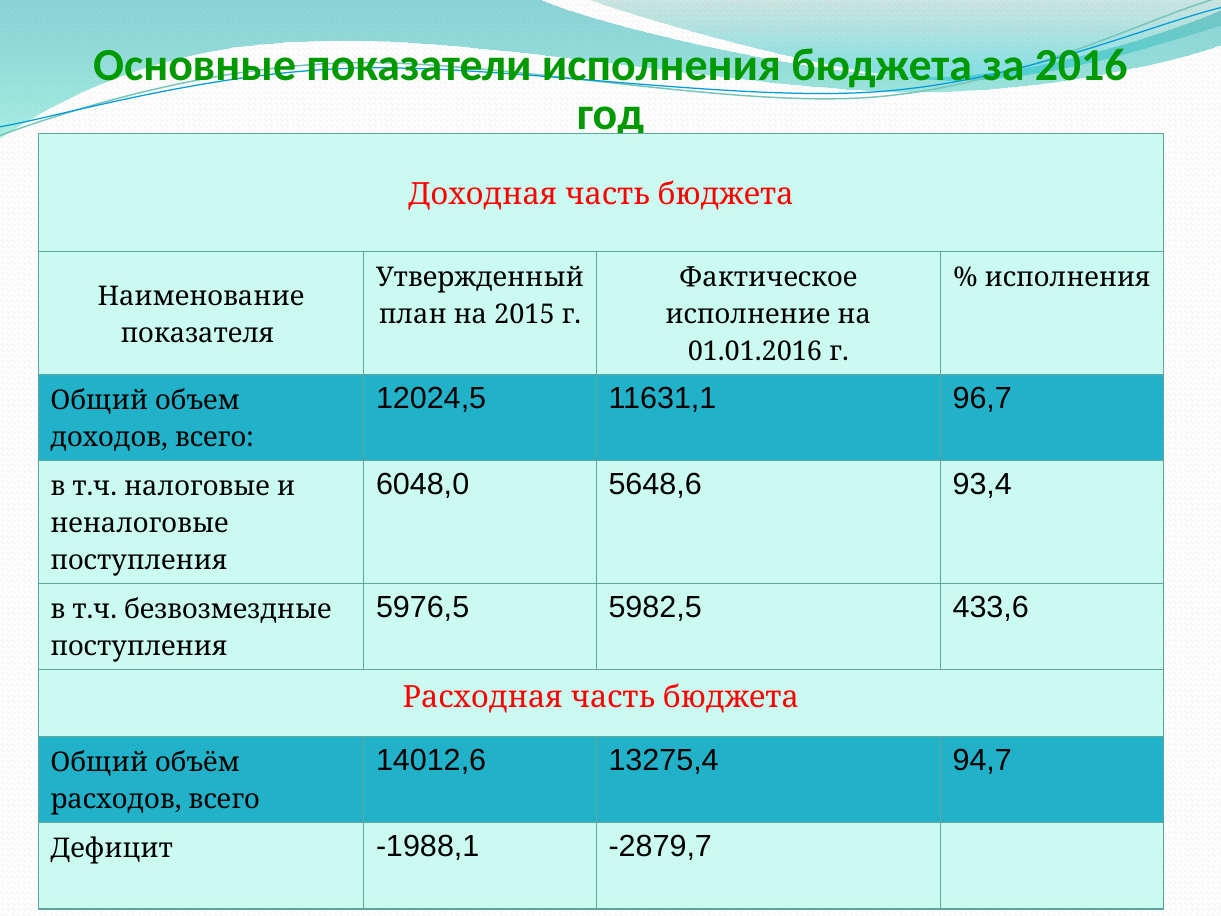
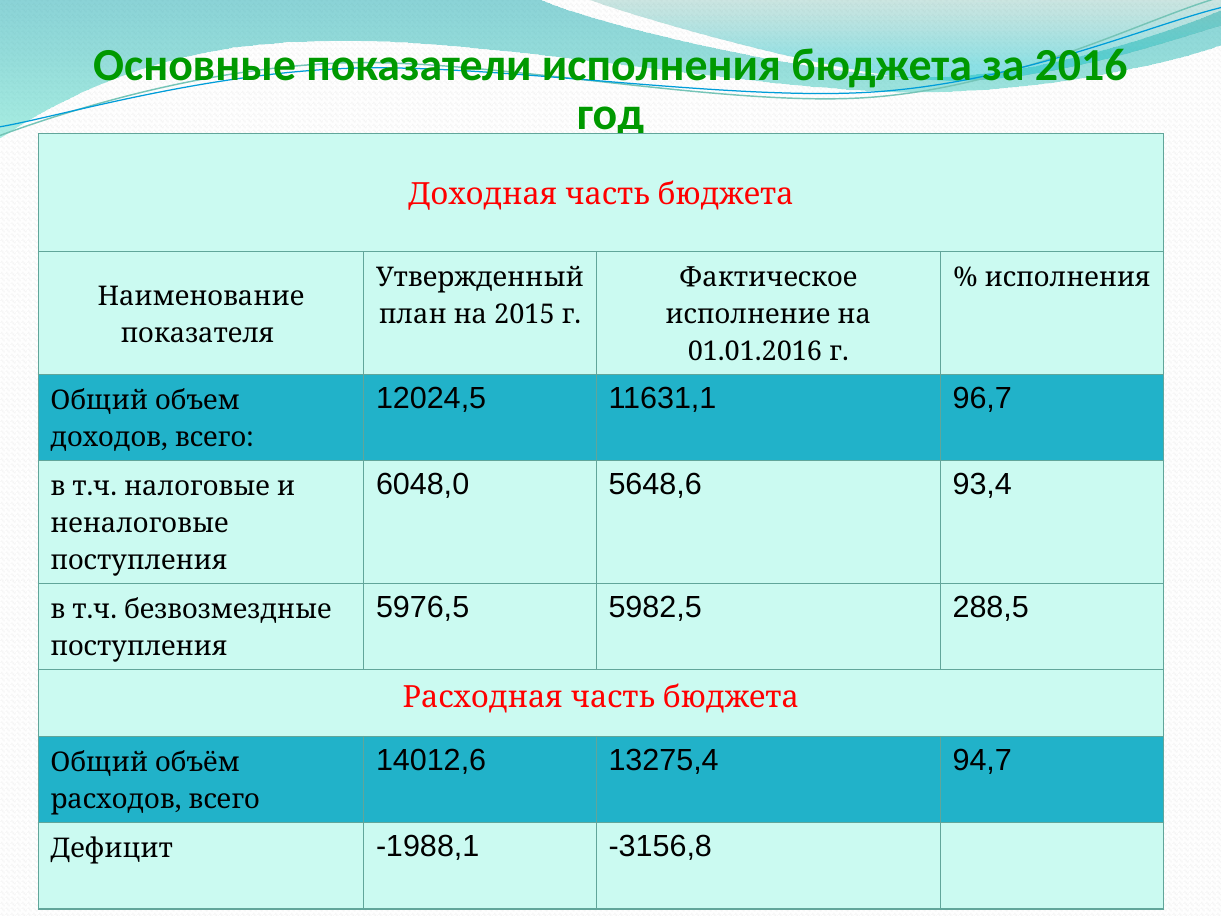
433,6: 433,6 -> 288,5 (991, 607)
-2879,7: -2879,7 -> -3156,8 (660, 846)
